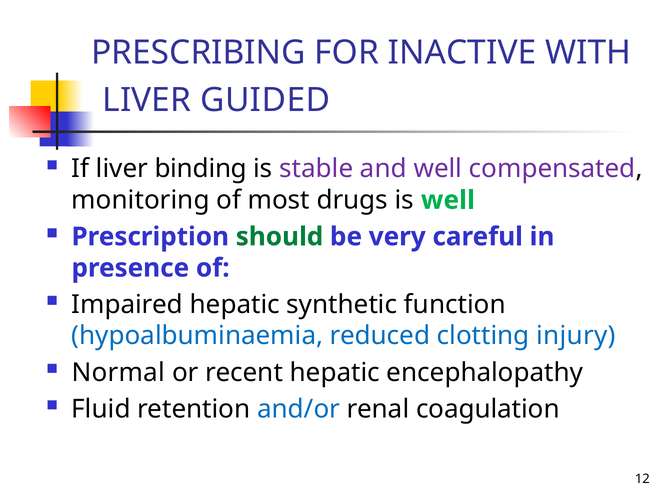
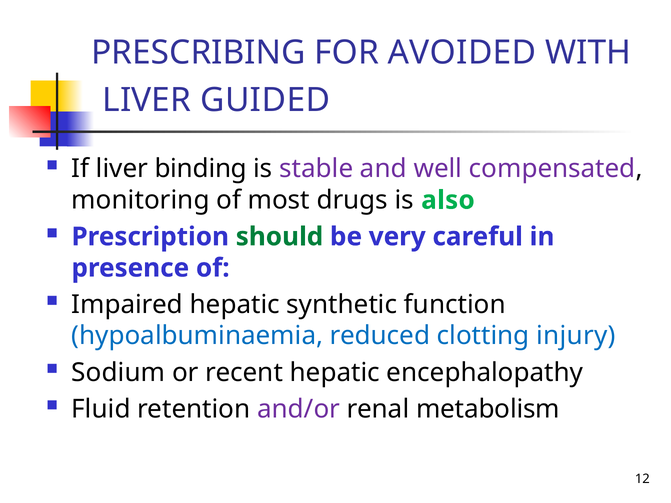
INACTIVE: INACTIVE -> AVOIDED (462, 53)
is well: well -> also (448, 200)
Normal: Normal -> Sodium (118, 373)
and/or colour: blue -> purple (299, 409)
coagulation: coagulation -> metabolism (488, 409)
